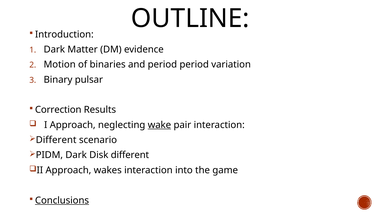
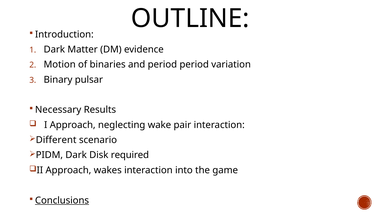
Correction: Correction -> Necessary (58, 110)
wake underline: present -> none (159, 125)
Disk different: different -> required (130, 155)
